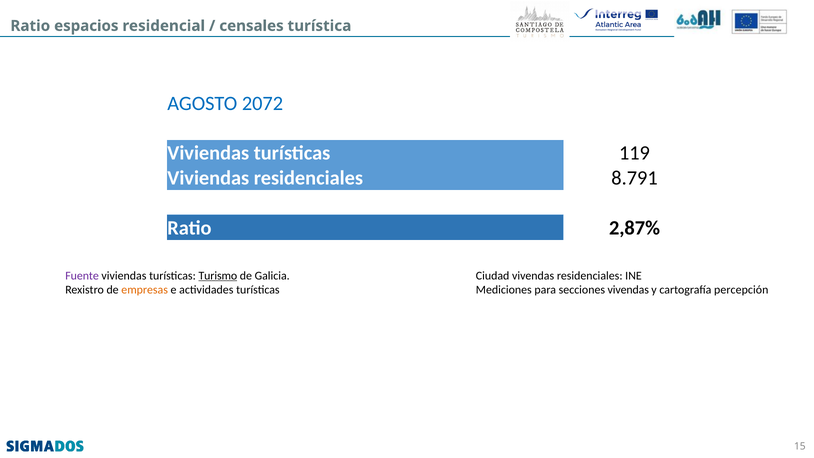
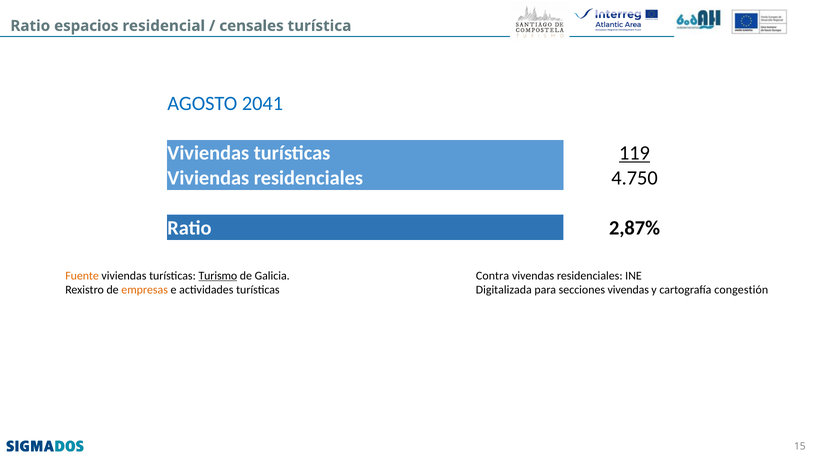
2072: 2072 -> 2041 (262, 104)
119 underline: none -> present (634, 153)
8.791: 8.791 -> 4.750 (635, 178)
Fuente colour: purple -> orange (82, 276)
Ciudad: Ciudad -> Contra (493, 276)
Mediciones: Mediciones -> Digitalizada (504, 290)
percepción: percepción -> congestión (741, 290)
